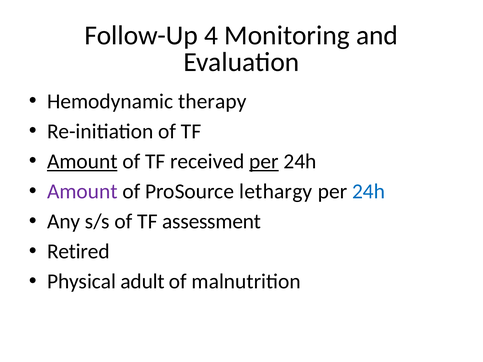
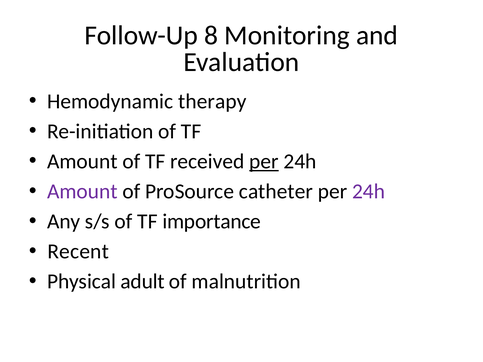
4: 4 -> 8 (211, 36)
Amount underline: present -> none (82, 161)
lethargy: lethargy -> catheter (276, 192)
24h colour: blue -> purple (369, 192)
assessment: assessment -> importance (212, 222)
Retired: Retired -> Recent (78, 252)
